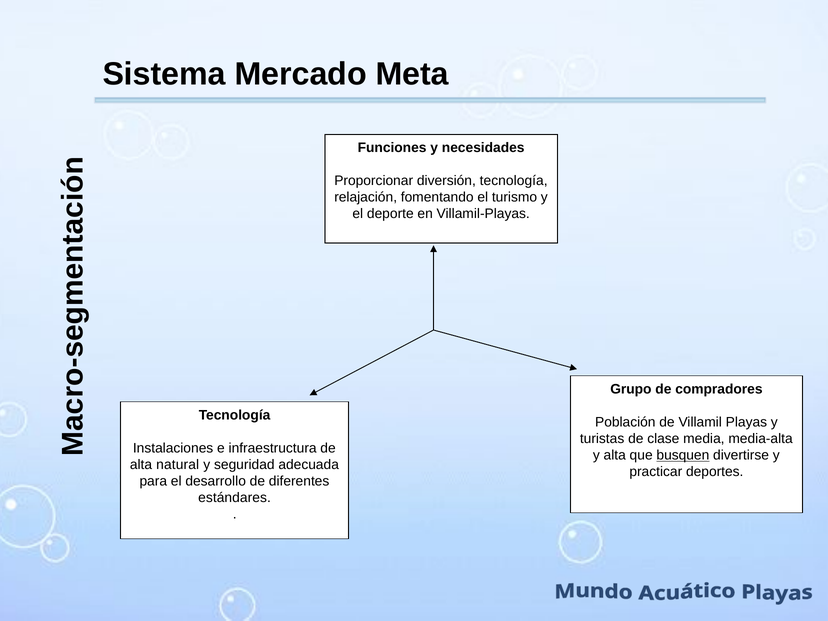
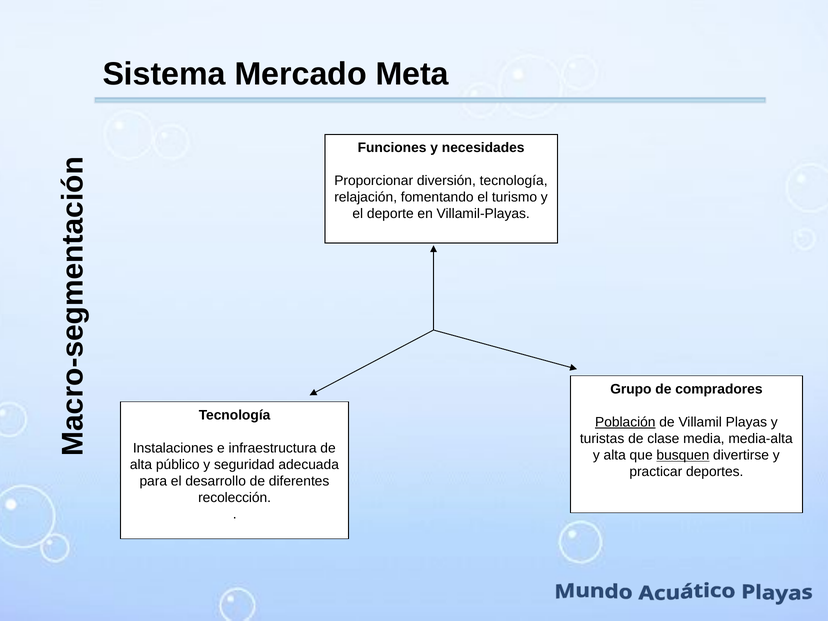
Población underline: none -> present (625, 422)
natural: natural -> público (178, 465)
estándares: estándares -> recolección (235, 498)
